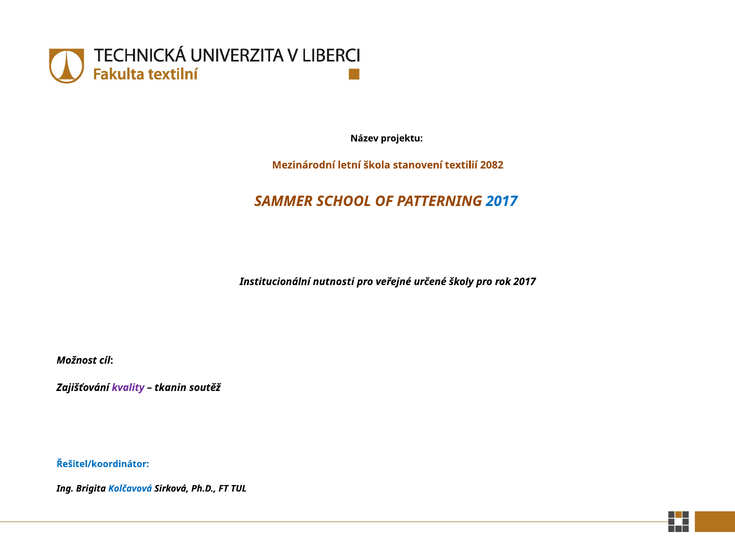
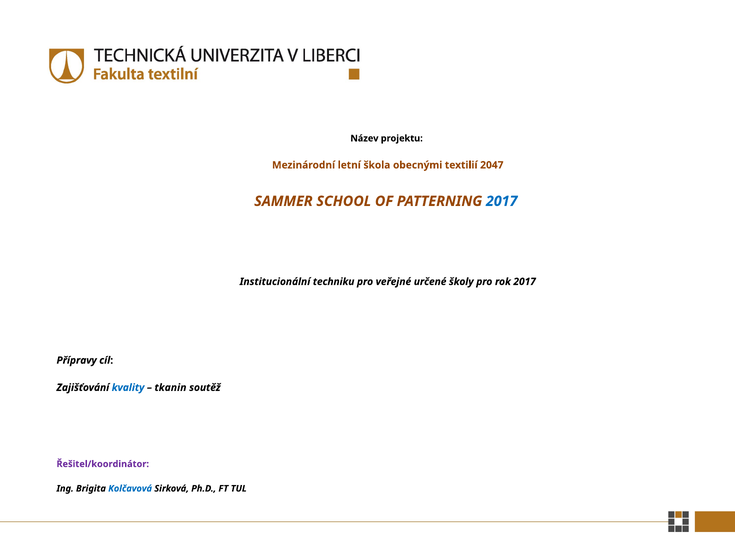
stanovení: stanovení -> obecnými (418, 165)
2082: 2082 -> 2047 (492, 165)
nutnosti: nutnosti -> techniku (334, 281)
Možnost: Možnost -> Přípravy (77, 360)
kvality colour: purple -> blue (128, 387)
Řešitel/koordinátor colour: blue -> purple (103, 463)
